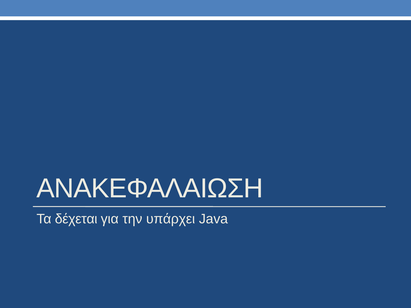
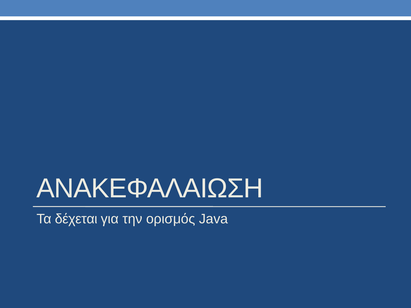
υπάρχει: υπάρχει -> ορισμός (171, 219)
